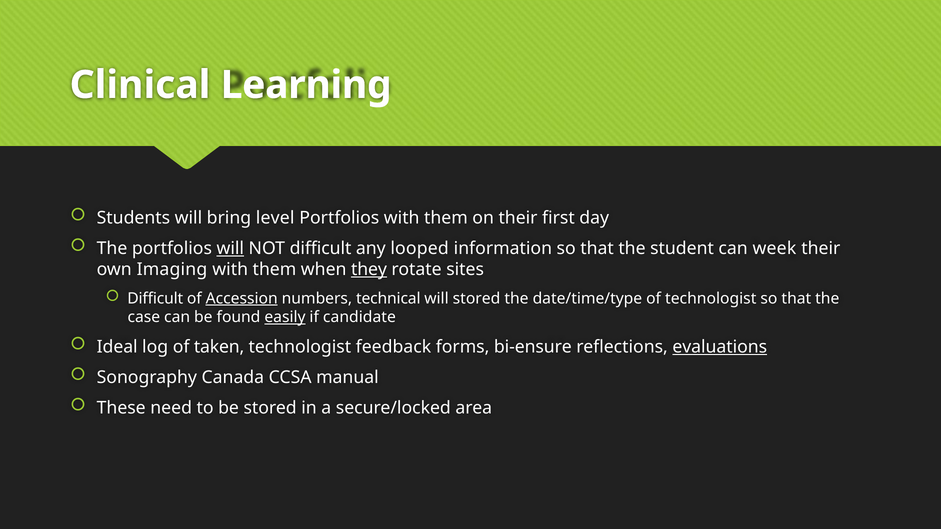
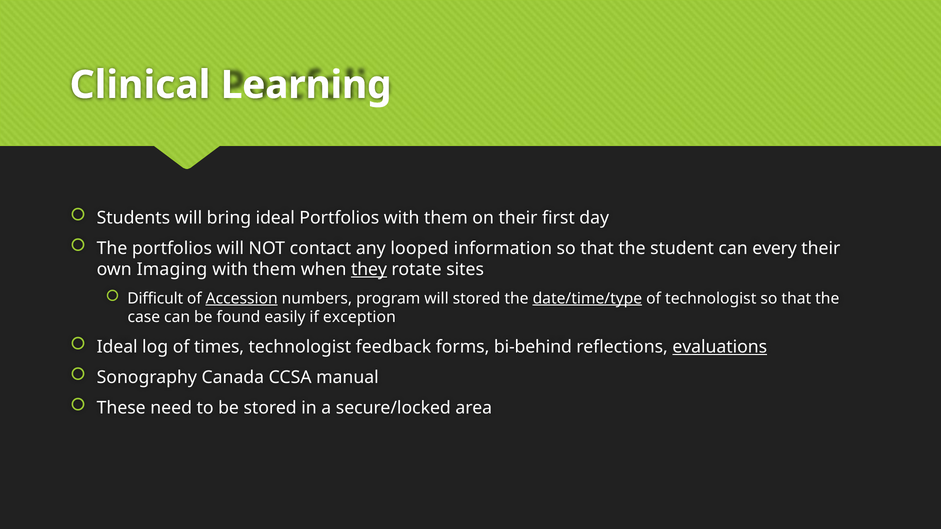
bring level: level -> ideal (275, 218)
will underline: present -> none (230, 249)
NOT difficult: difficult -> contact (320, 249)
week: week -> every (775, 249)
technical: technical -> program (388, 299)
date/time/type underline: none -> present (587, 299)
easily underline: present -> none (285, 317)
candidate: candidate -> exception (359, 317)
taken: taken -> times (219, 347)
bi-ensure: bi-ensure -> bi-behind (533, 347)
